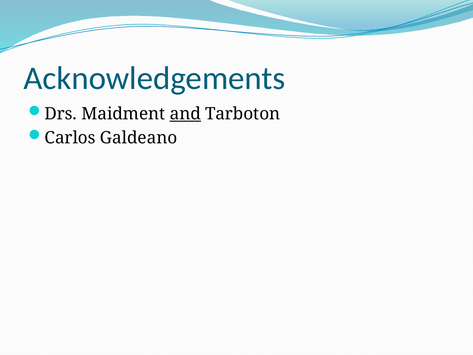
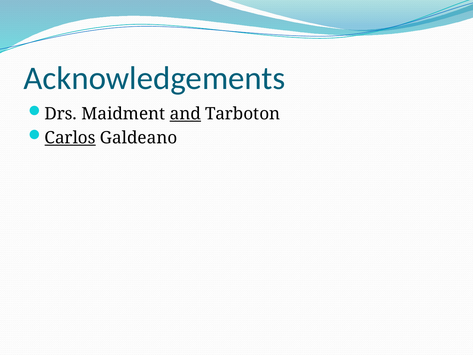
Carlos underline: none -> present (70, 138)
